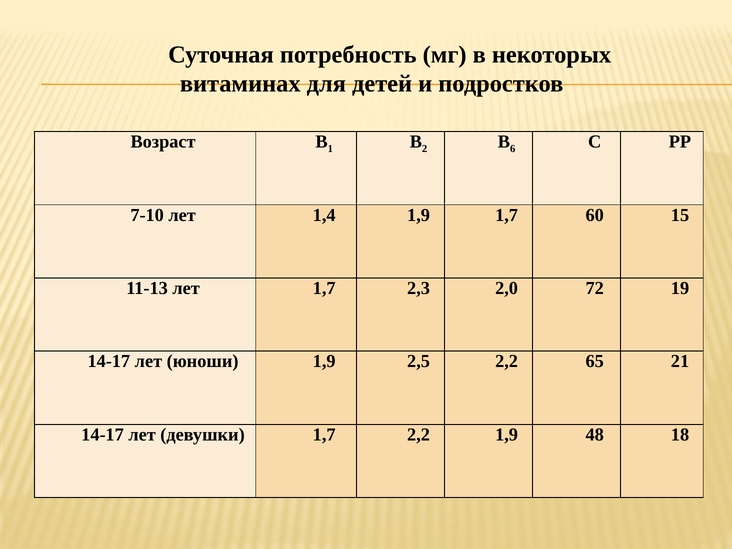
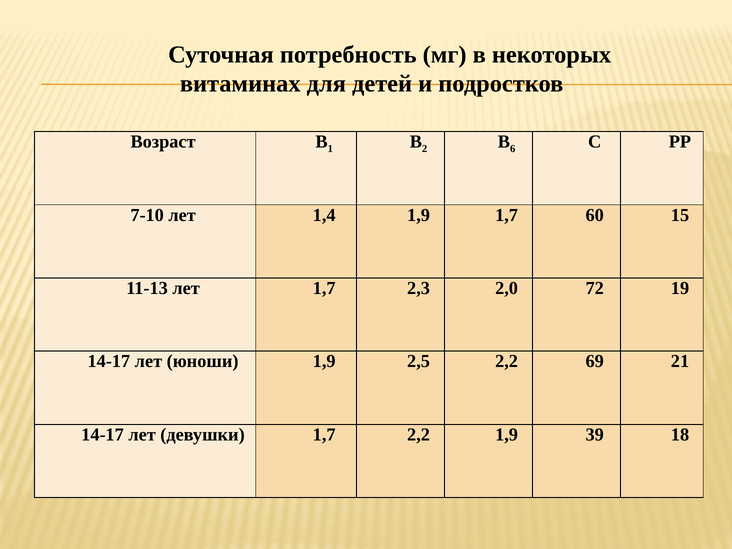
65: 65 -> 69 (595, 361)
48: 48 -> 39 (595, 435)
